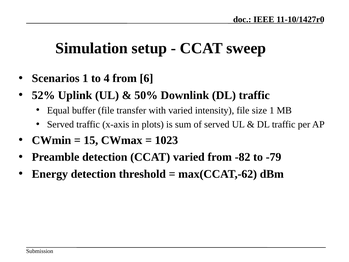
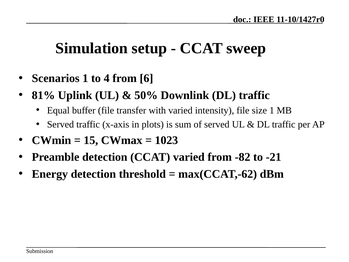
52%: 52% -> 81% (43, 95)
-79: -79 -> -21 (274, 157)
